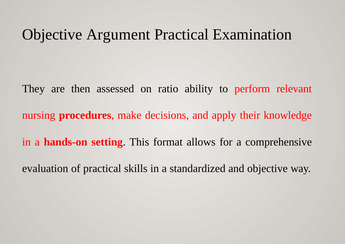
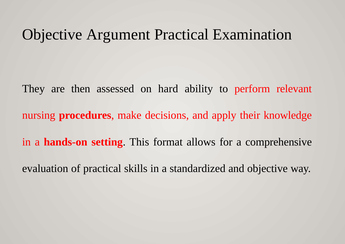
ratio: ratio -> hard (168, 89)
